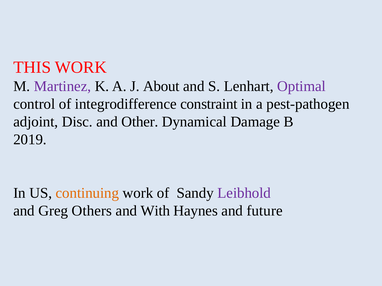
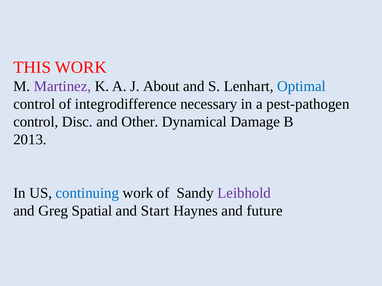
Optimal colour: purple -> blue (302, 86)
constraint: constraint -> necessary (209, 104)
adjoint: adjoint -> control (36, 122)
2019: 2019 -> 2013 (30, 140)
continuing colour: orange -> blue (87, 193)
Others: Others -> Spatial (92, 211)
With: With -> Start (155, 211)
